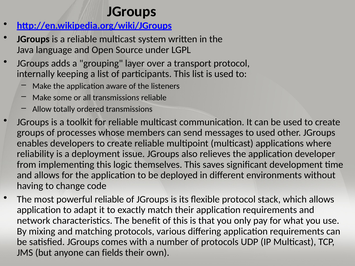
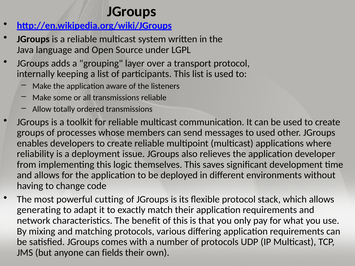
powerful reliable: reliable -> cutting (109, 200)
application: application -> generating (39, 210)
